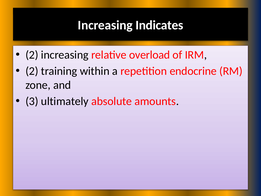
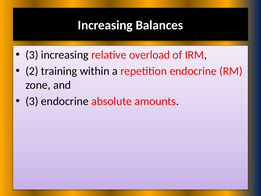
Indicates: Indicates -> Balances (159, 25)
2: 2 -> 3 (32, 55)
3 ultimately: ultimately -> endocrine (65, 101)
